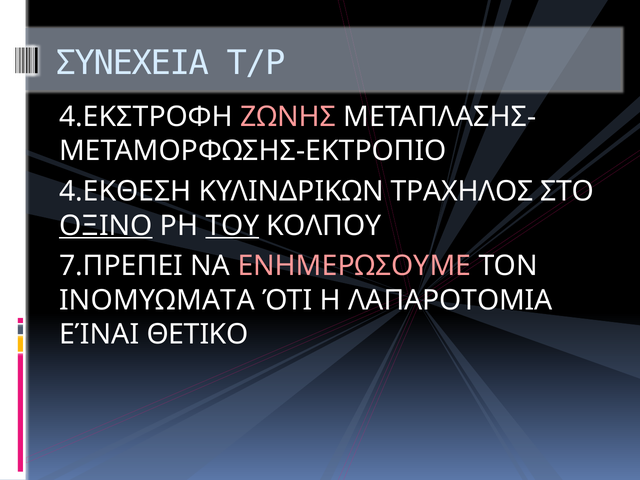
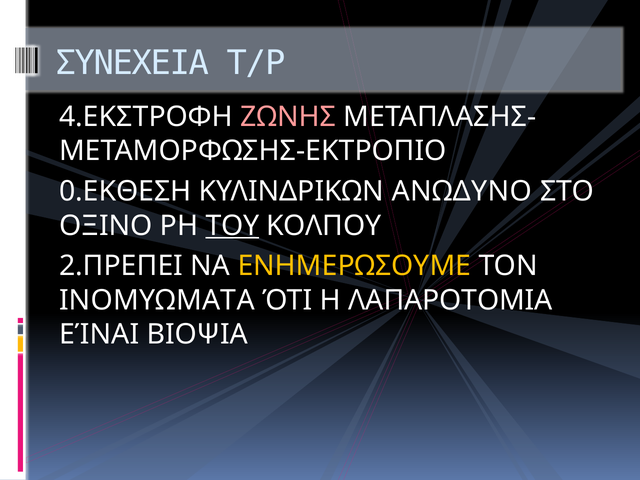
4.ΕΚΘΕΣΗ: 4.ΕΚΘΕΣΗ -> 0.ΕΚΘΕΣΗ (125, 191)
ΤΡΑΧΗΛΟΣ: ΤΡΑΧΗΛΟΣ -> ΑΝΩΔΥΝΟ (462, 191)
ΟΞΙΝΟ underline: present -> none (106, 226)
7.ΠΡΕΠΕΙ: 7.ΠΡΕΠΕΙ -> 2.ΠΡΕΠΕΙ (121, 266)
ΕΝΗΜΕΡΩΣΟΥΜΕ colour: pink -> yellow (354, 266)
ΘΕΤΙΚΟ: ΘΕΤΙΚΟ -> ΒΙΟΨΙΑ (197, 334)
